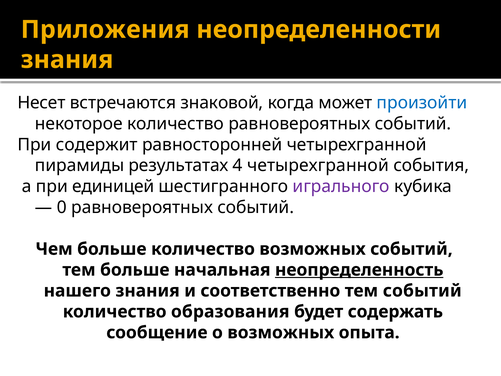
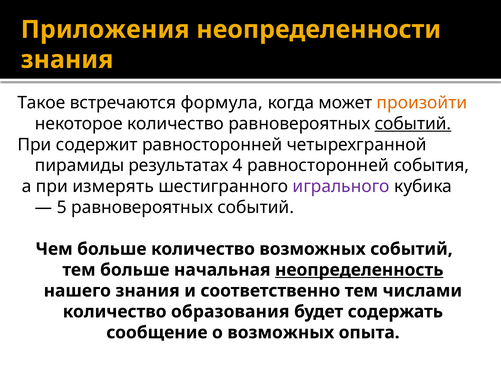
Несет: Несет -> Такое (41, 103)
знаковой: знаковой -> формула (222, 103)
произойти colour: blue -> orange (422, 103)
событий underline: none -> present (413, 124)
4 четырехгранной: четырехгранной -> равносторонней (318, 165)
единицей: единицей -> измерять (113, 186)
0: 0 -> 5 (62, 207)
тем событий: событий -> числами (422, 291)
